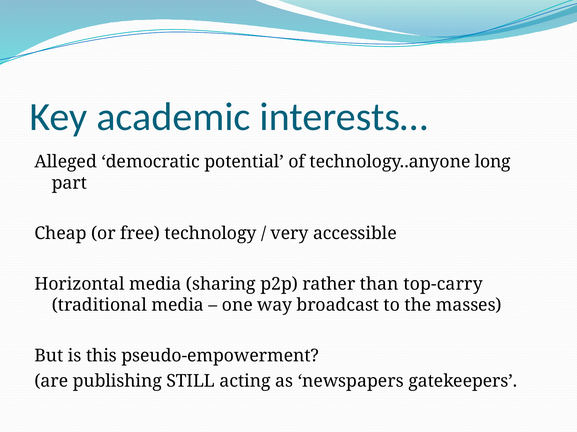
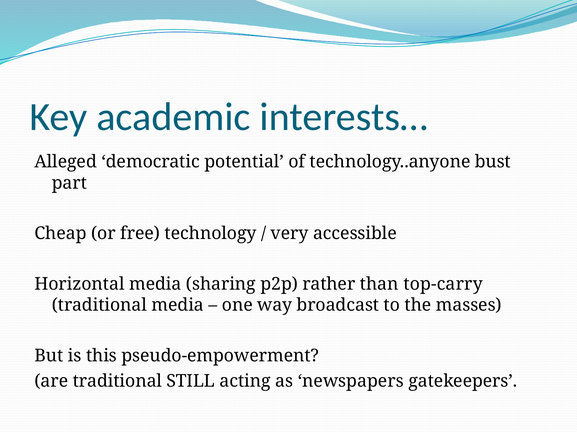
long: long -> bust (493, 162)
are publishing: publishing -> traditional (117, 382)
